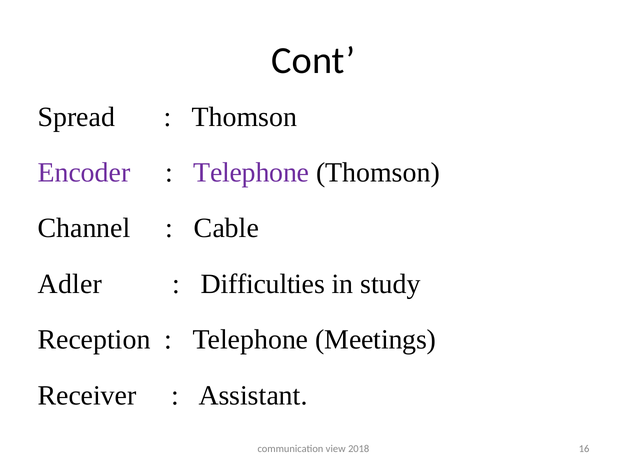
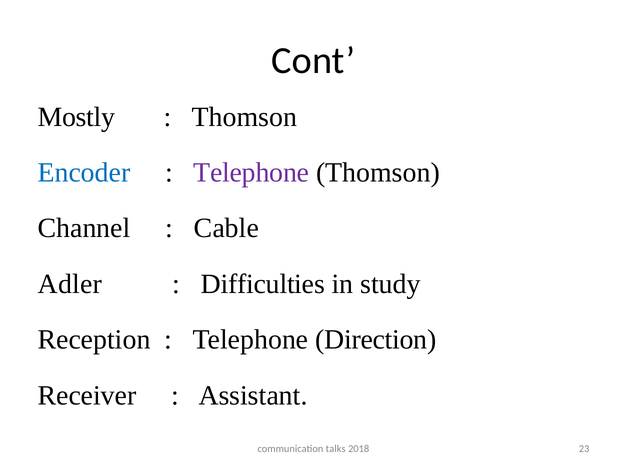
Spread: Spread -> Mostly (76, 117)
Encoder colour: purple -> blue (84, 173)
Meetings: Meetings -> Direction (376, 340)
view: view -> talks (336, 449)
16: 16 -> 23 (584, 449)
